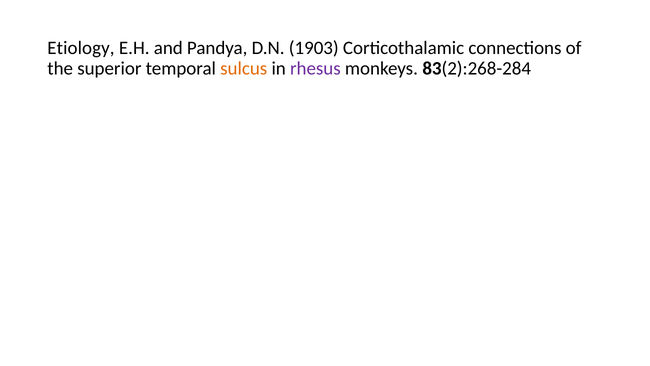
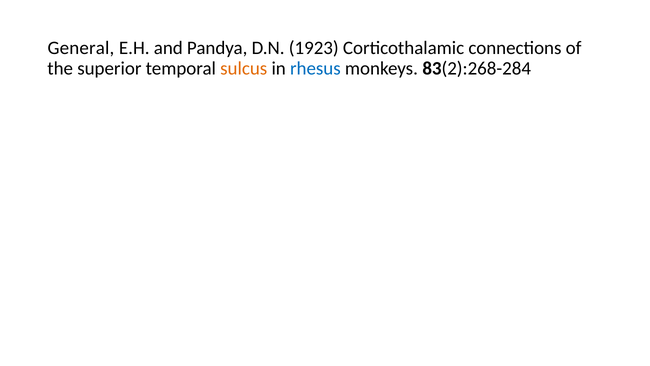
Etiology: Etiology -> General (81, 48)
1903: 1903 -> 1923 (314, 48)
rhesus colour: purple -> blue (315, 68)
